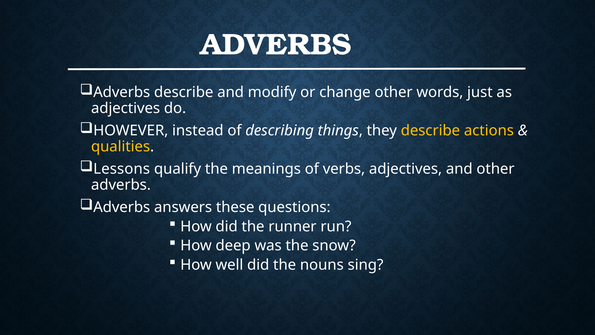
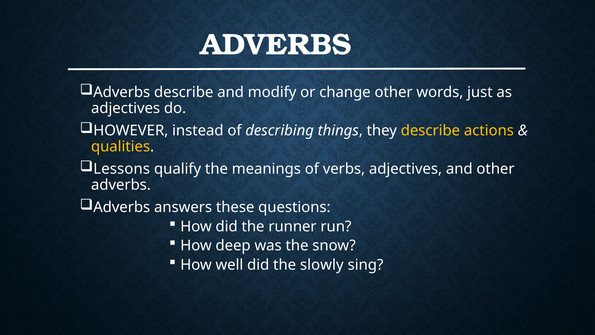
nouns: nouns -> slowly (322, 265)
